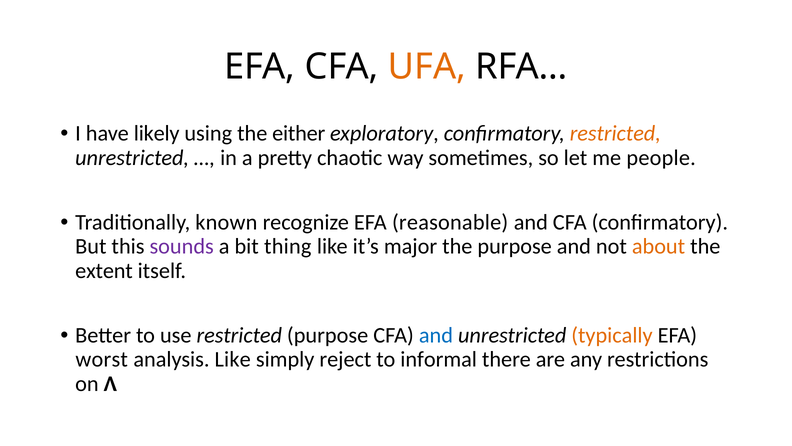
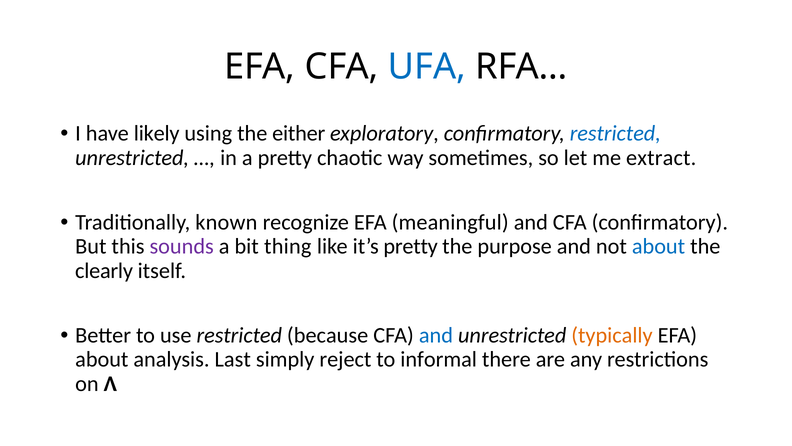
UFA colour: orange -> blue (427, 67)
restricted colour: orange -> blue (615, 133)
people: people -> extract (661, 158)
reasonable: reasonable -> meaningful (450, 222)
it’s major: major -> pretty (411, 246)
about colour: orange -> blue (659, 246)
extent: extent -> clearly (104, 270)
restricted purpose: purpose -> because (328, 335)
worst: worst -> about (102, 359)
analysis Like: Like -> Last (233, 359)
